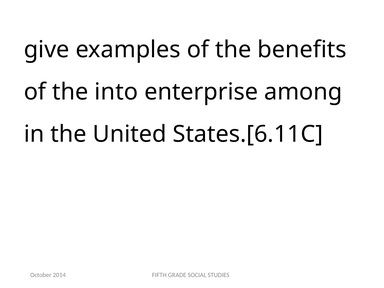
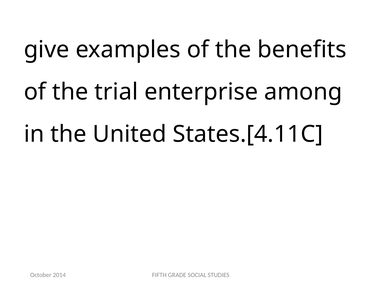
into: into -> trial (116, 92)
States.[6.11C: States.[6.11C -> States.[4.11C (248, 134)
